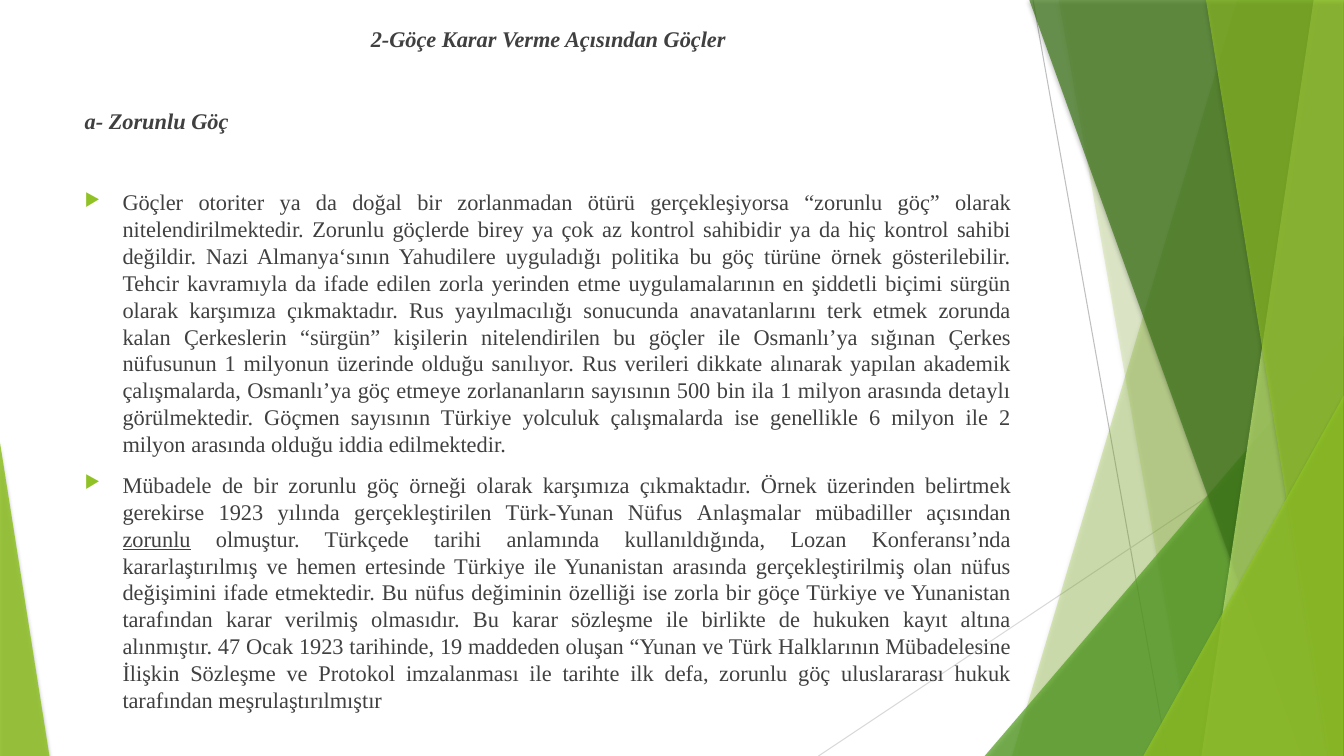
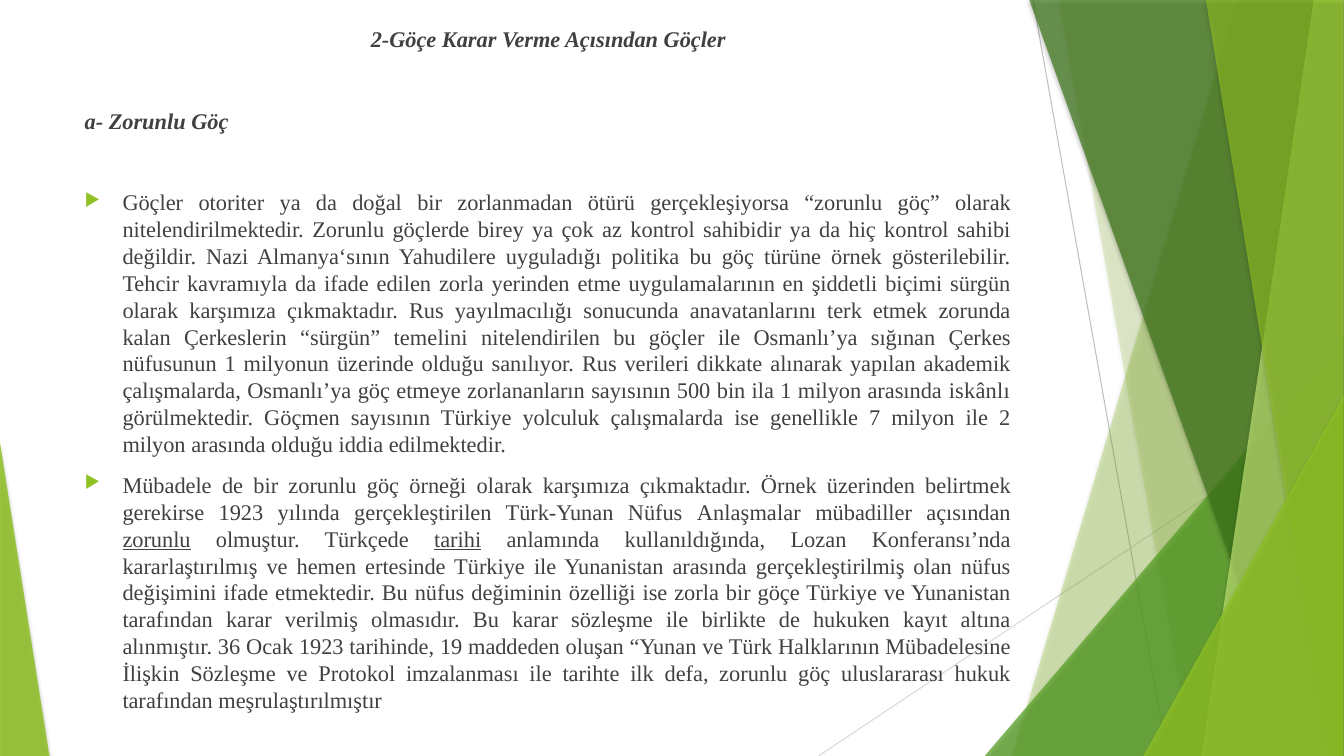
kişilerin: kişilerin -> temelini (431, 338)
detaylı: detaylı -> iskânlı (979, 391)
6: 6 -> 7 (875, 418)
tarihi underline: none -> present (458, 540)
47: 47 -> 36 (229, 647)
